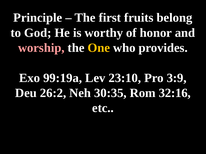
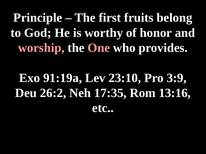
One colour: yellow -> pink (99, 48)
99:19a: 99:19a -> 91:19a (63, 78)
30:35: 30:35 -> 17:35 (110, 93)
32:16: 32:16 -> 13:16 (175, 93)
